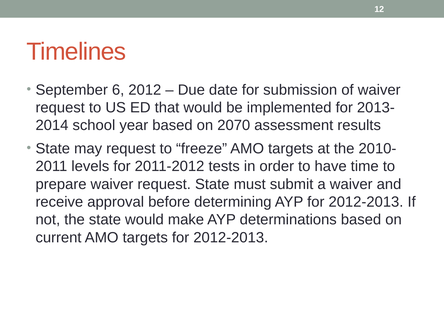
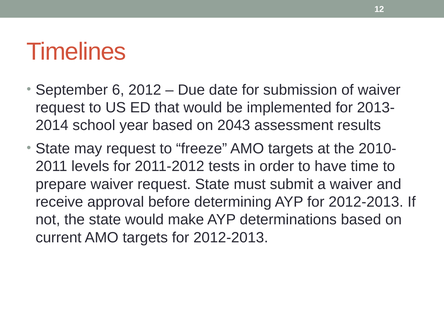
2070: 2070 -> 2043 (234, 125)
